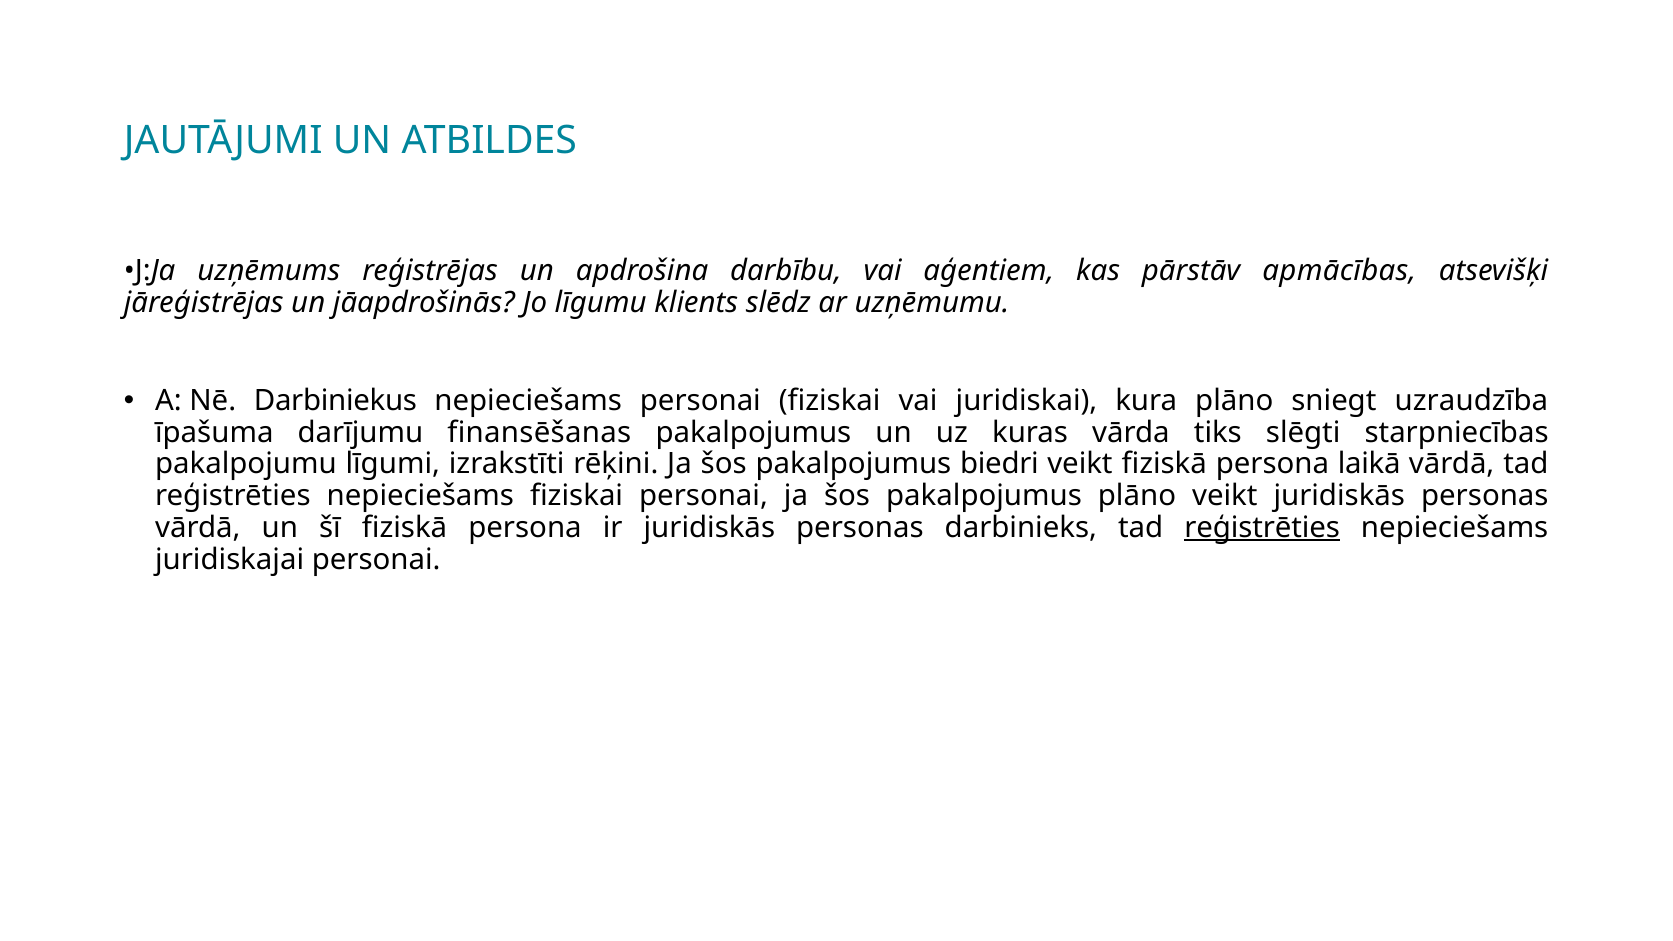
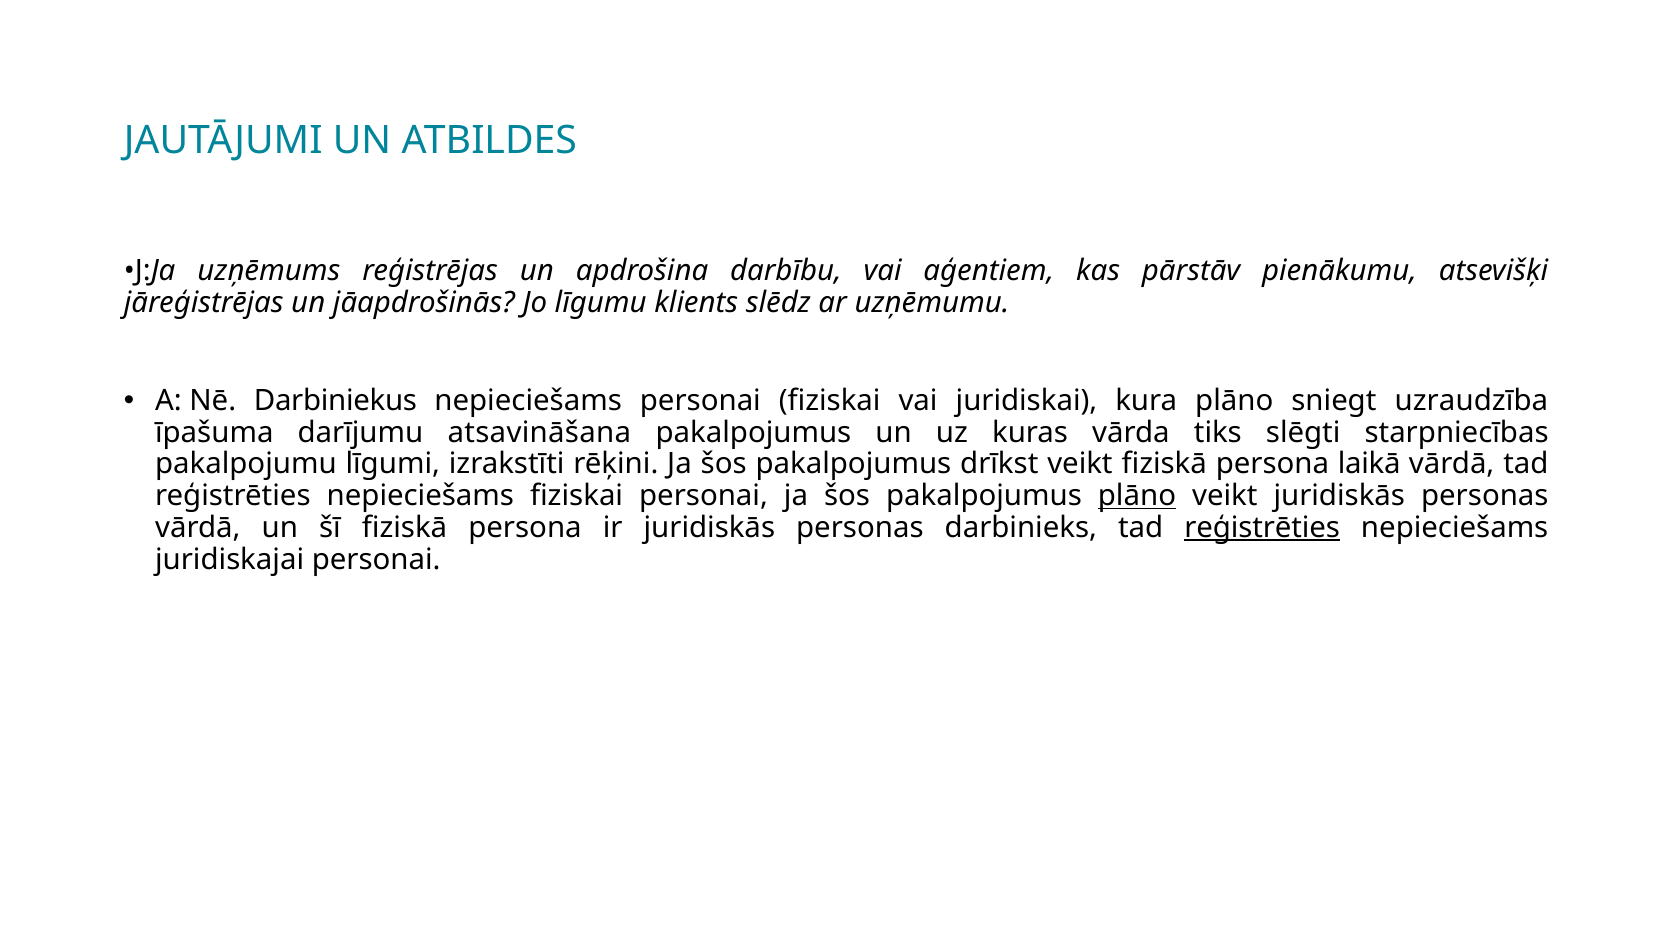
apmācības: apmācības -> pienākumu (1339, 271)
finansēšanas: finansēšanas -> atsavināšana (539, 432)
biedri: biedri -> drīkst (999, 464)
plāno underline: none -> present (1137, 496)
